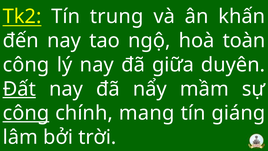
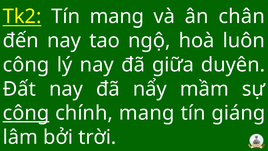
Tín trung: trung -> mang (117, 16)
khấn: khấn -> chân (242, 16)
toàn: toàn -> luôn (244, 41)
Đất underline: present -> none (19, 89)
